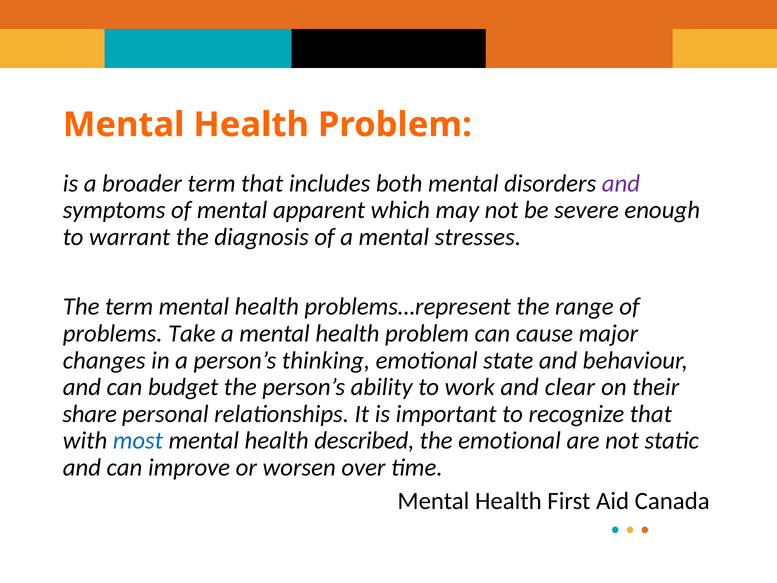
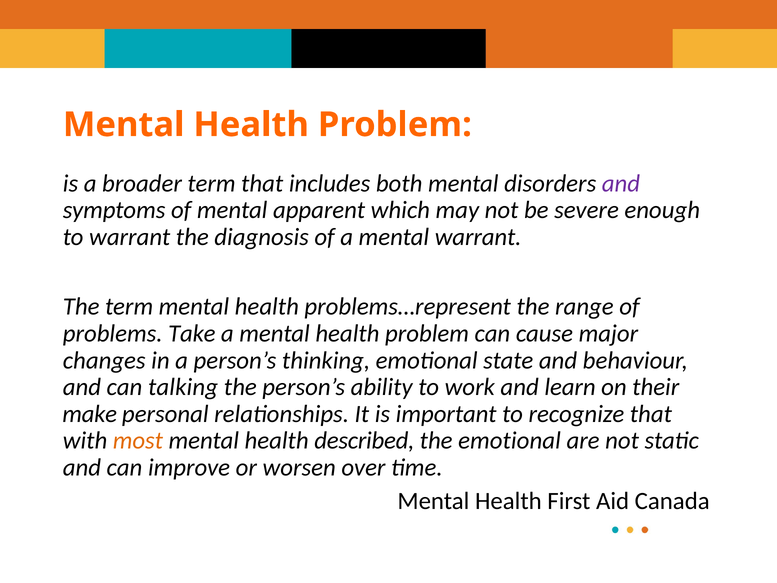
mental stresses: stresses -> warrant (478, 237)
budget: budget -> talking (183, 387)
clear: clear -> learn (570, 387)
share: share -> make (90, 414)
most colour: blue -> orange (138, 441)
